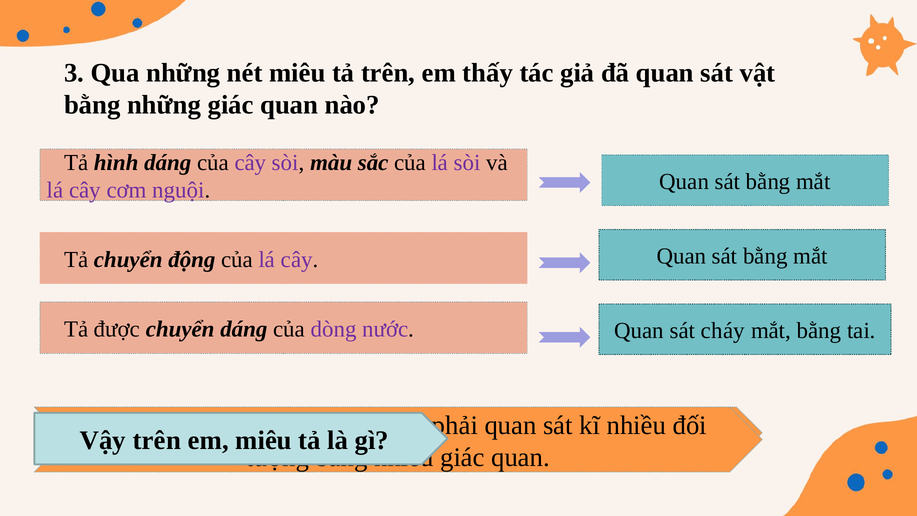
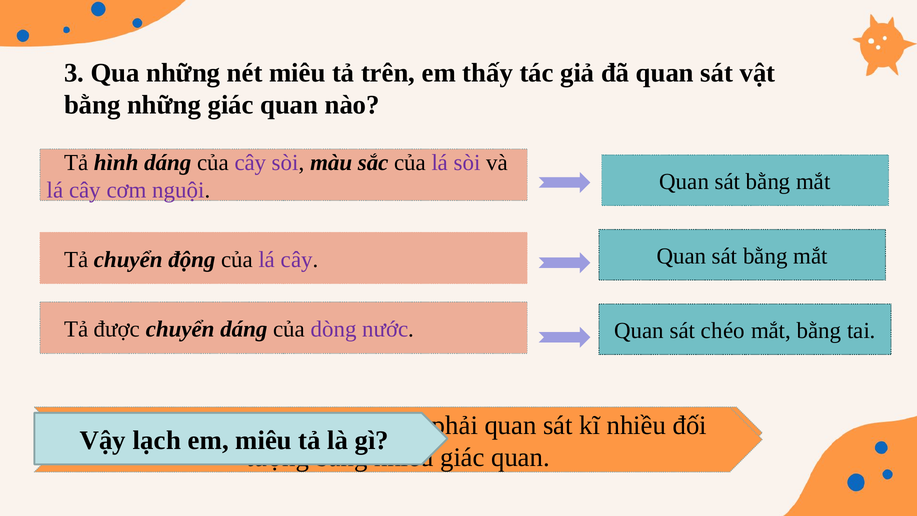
cháy: cháy -> chéo (723, 331)
Vậy trên: trên -> lạch (157, 440)
